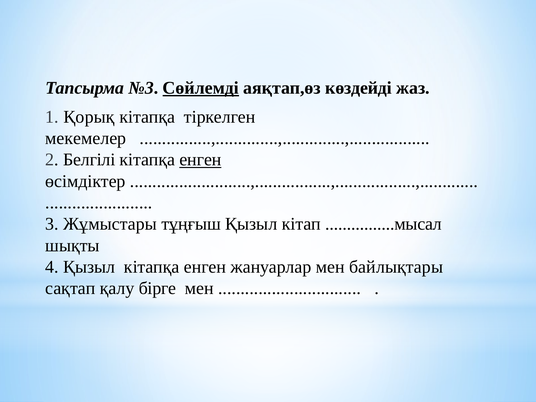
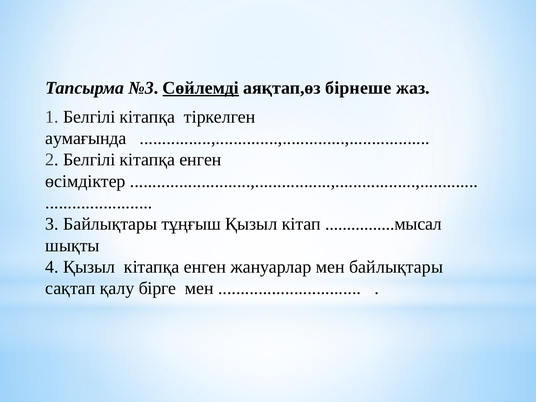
көздейді: көздейді -> бірнеше (358, 88)
1 Қорық: Қорық -> Белгілі (89, 117)
мекемелер: мекемелер -> аумағында (86, 138)
енген underline: present -> none (200, 160)
3 Жұмыстары: Жұмыстары -> Байлықтары (110, 224)
